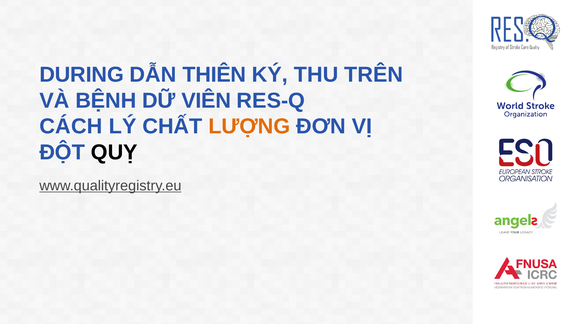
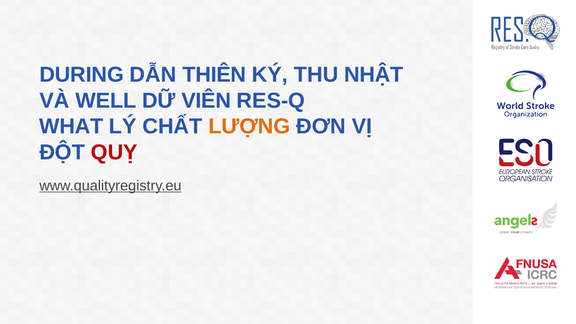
TRÊN: TRÊN -> NHẬT (374, 75)
BỆNH: BỆNH -> WELL (106, 101)
CÁCH: CÁCH -> WHAT (71, 127)
QUỴ colour: black -> red (114, 152)
